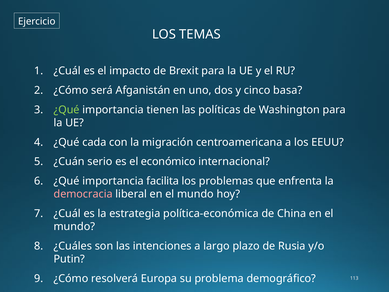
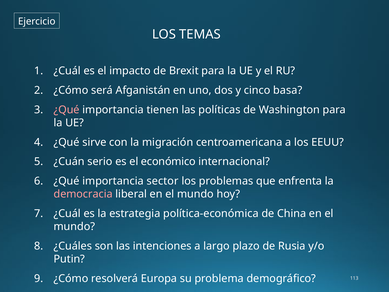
¿Qué colour: light green -> pink (67, 110)
cada: cada -> sirve (94, 142)
facilita: facilita -> sector (163, 181)
